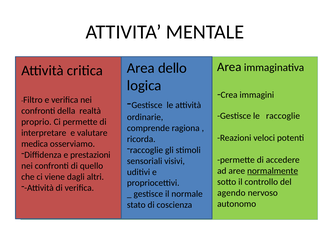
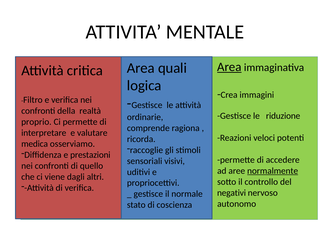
Area underline: none -> present (229, 67)
dello: dello -> quali (172, 68)
le raccoglie: raccoglie -> riduzione (283, 116)
agendo: agendo -> negativi (231, 193)
